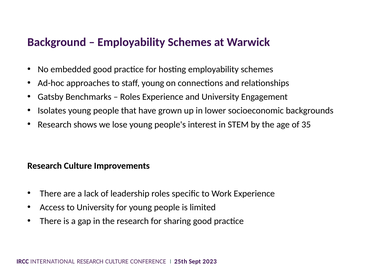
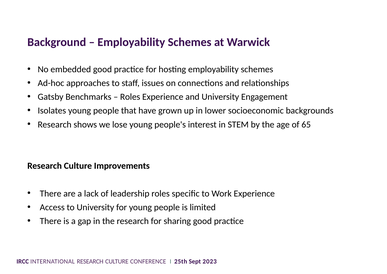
staff young: young -> issues (153, 83)
35: 35 -> 65 (306, 124)
